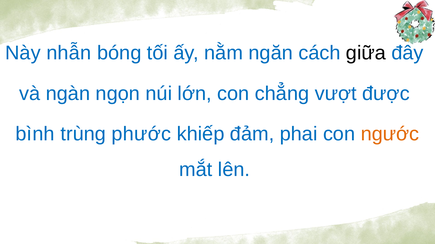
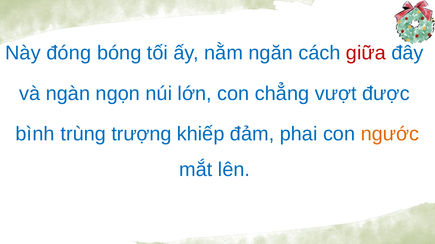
nhẫn: nhẫn -> đóng (69, 53)
giữa colour: black -> red (366, 53)
phước: phước -> trượng (142, 134)
